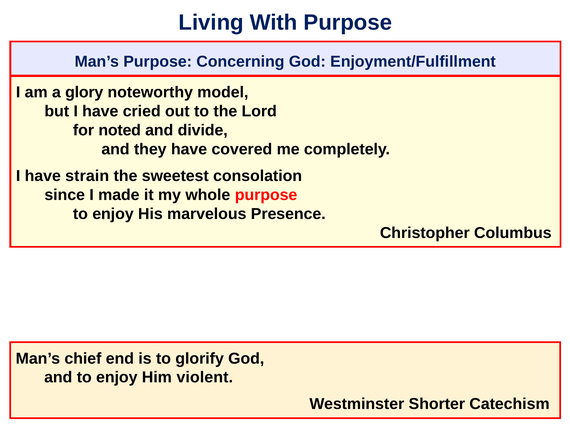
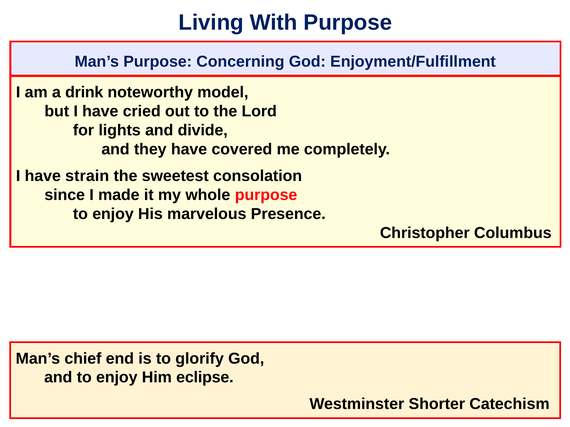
glory: glory -> drink (84, 92)
noted: noted -> lights (120, 130)
violent: violent -> eclipse (205, 378)
